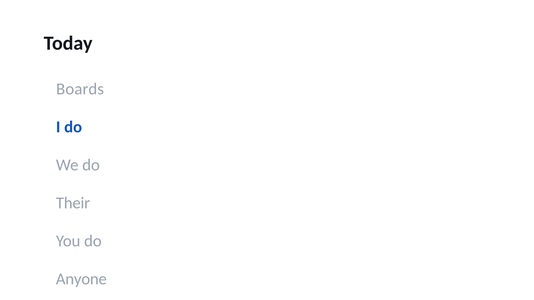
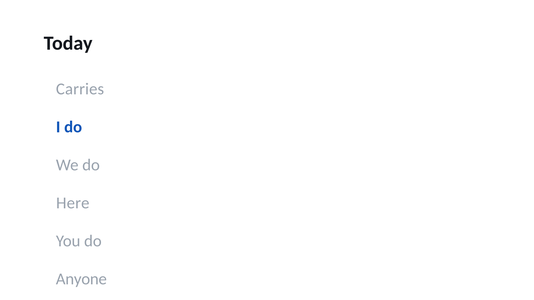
Boards: Boards -> Carries (80, 89)
Their: Their -> Here (73, 203)
